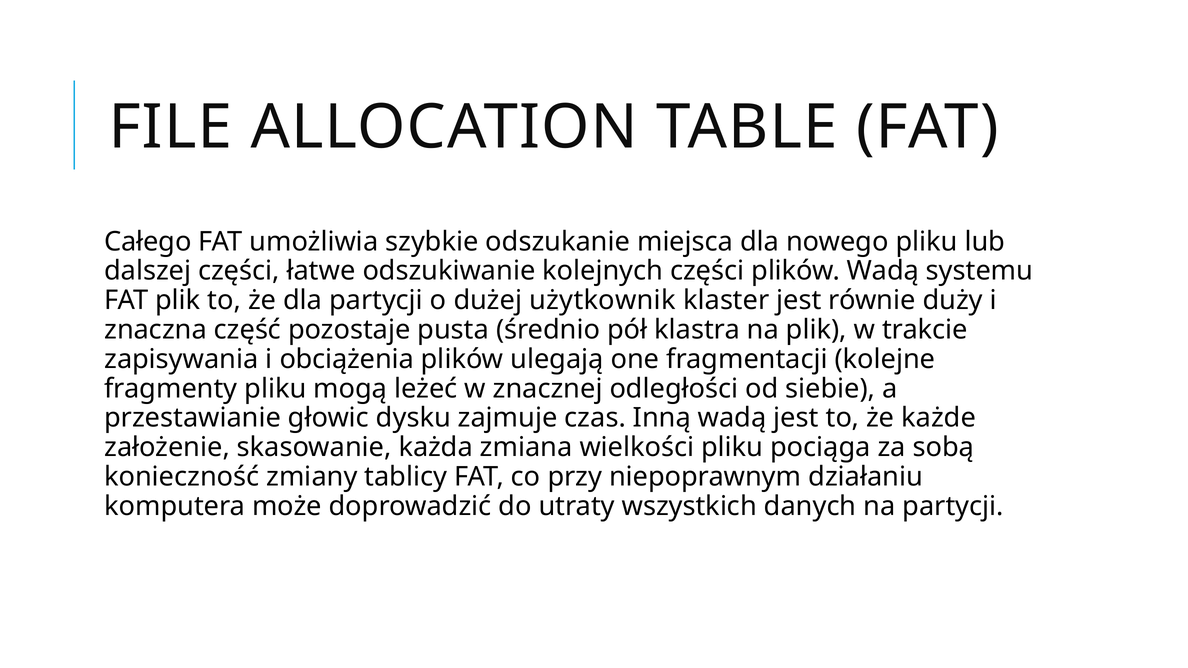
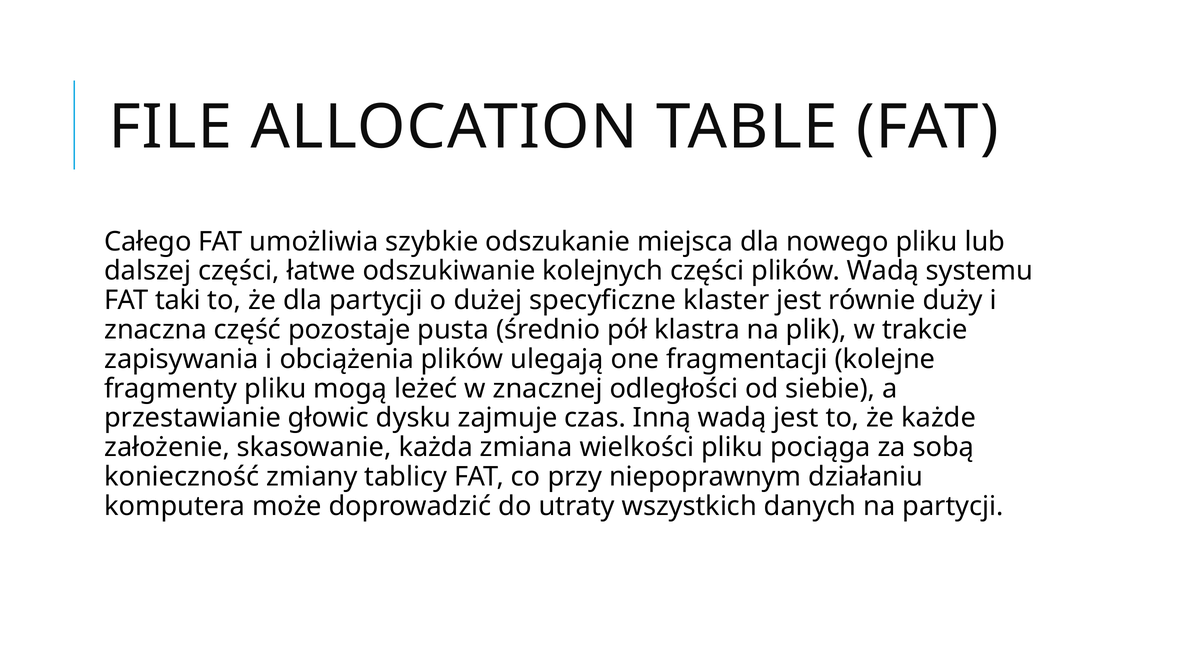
FAT plik: plik -> taki (178, 301)
użytkownik: użytkownik -> specyficzne (603, 301)
